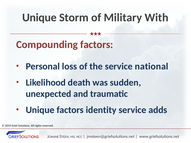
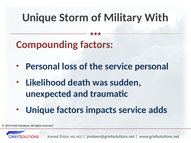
service national: national -> personal (152, 67)
identity: identity -> impacts (101, 110)
